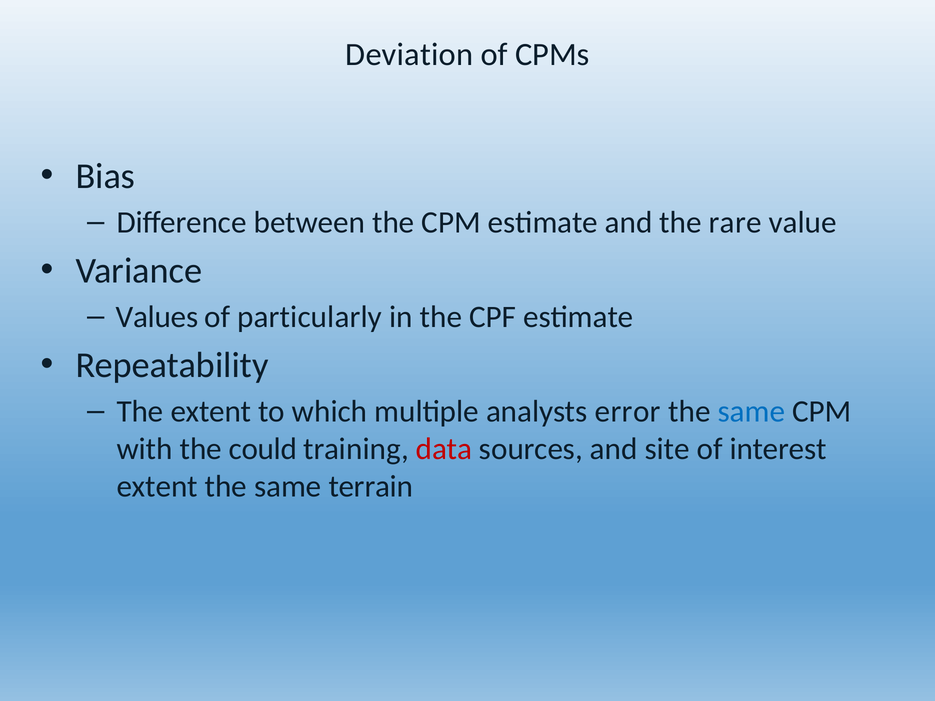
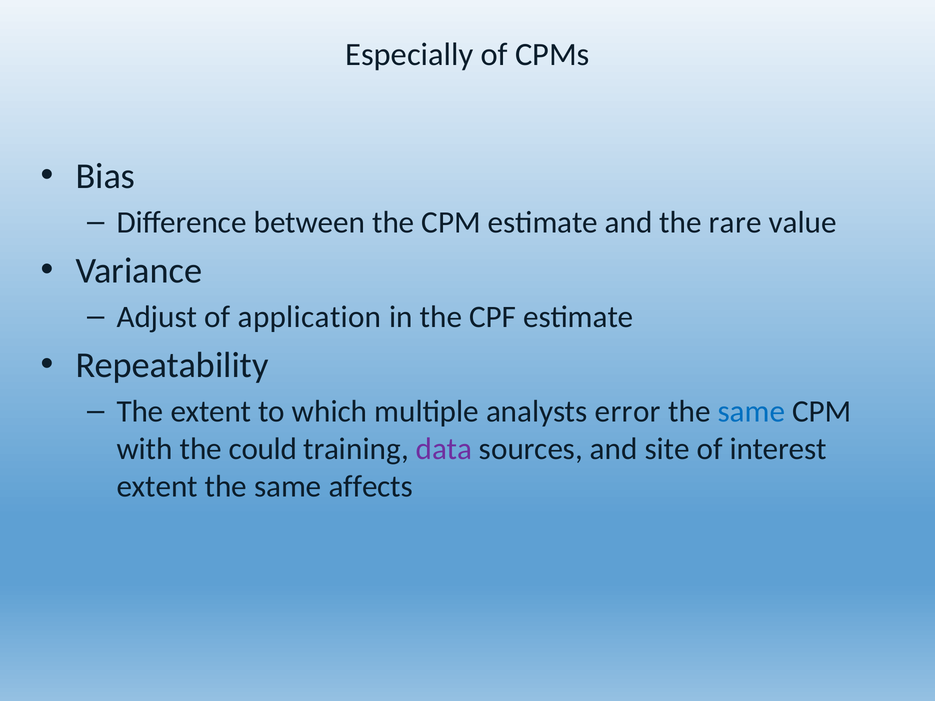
Deviation: Deviation -> Especially (409, 54)
Values: Values -> Adjust (157, 317)
particularly: particularly -> application (310, 317)
data colour: red -> purple (444, 449)
terrain: terrain -> affects (371, 487)
